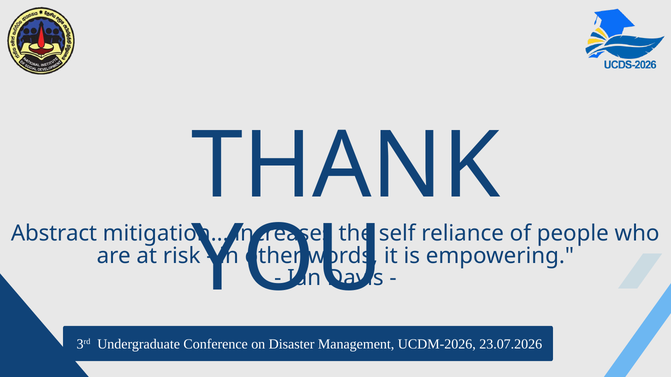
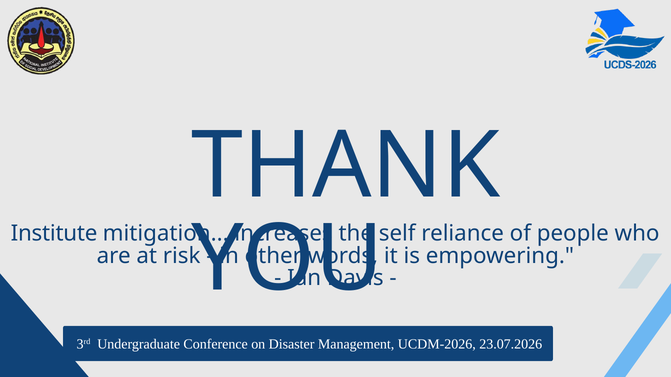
Abstract: Abstract -> Institute (54, 234)
